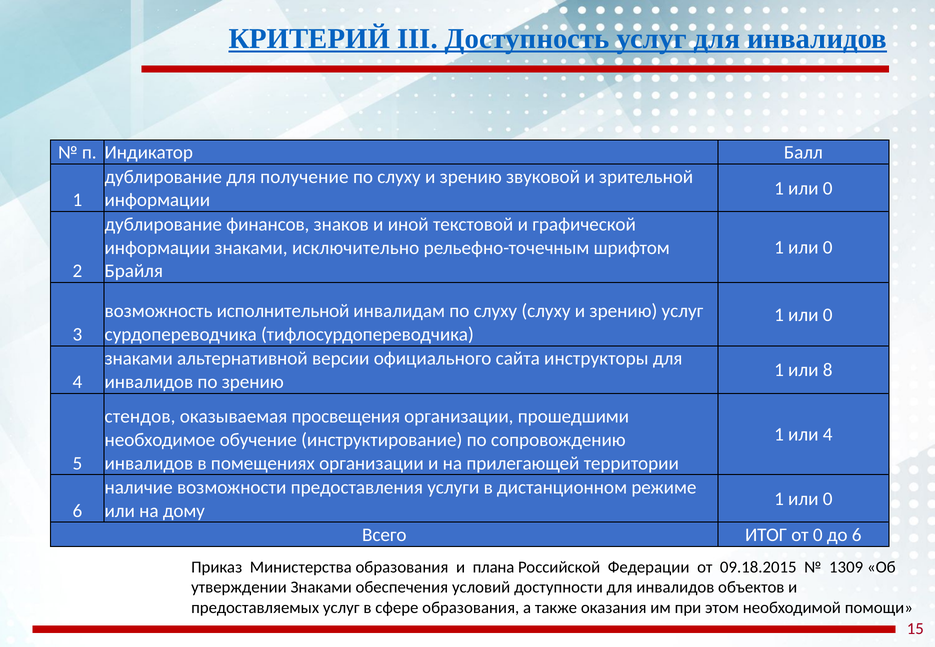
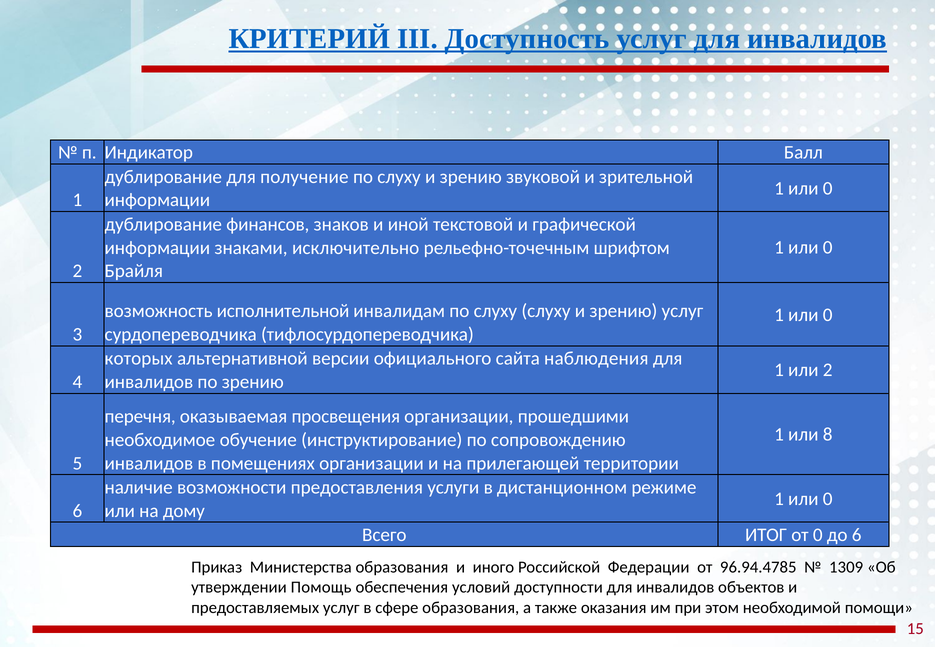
знаками: знаками -> которых (139, 359)
инструкторы: инструкторы -> наблюдения (596, 359)
или 8: 8 -> 2 (828, 370)
стендов: стендов -> перечня (140, 417)
или 4: 4 -> 8 (828, 435)
плана: плана -> иного (493, 568)
09.18.2015: 09.18.2015 -> 96.94.4785 (758, 568)
утверждении Знаками: Знаками -> Помощь (321, 588)
